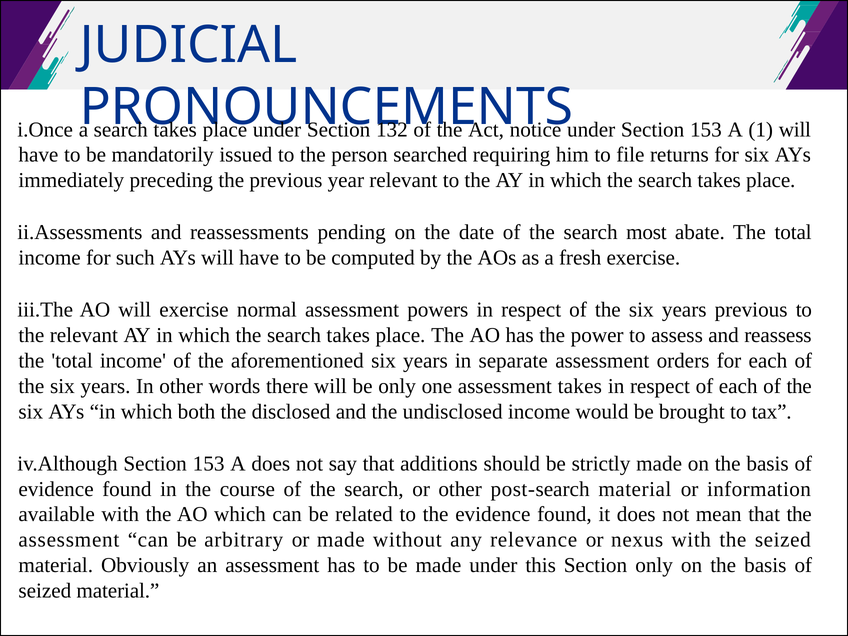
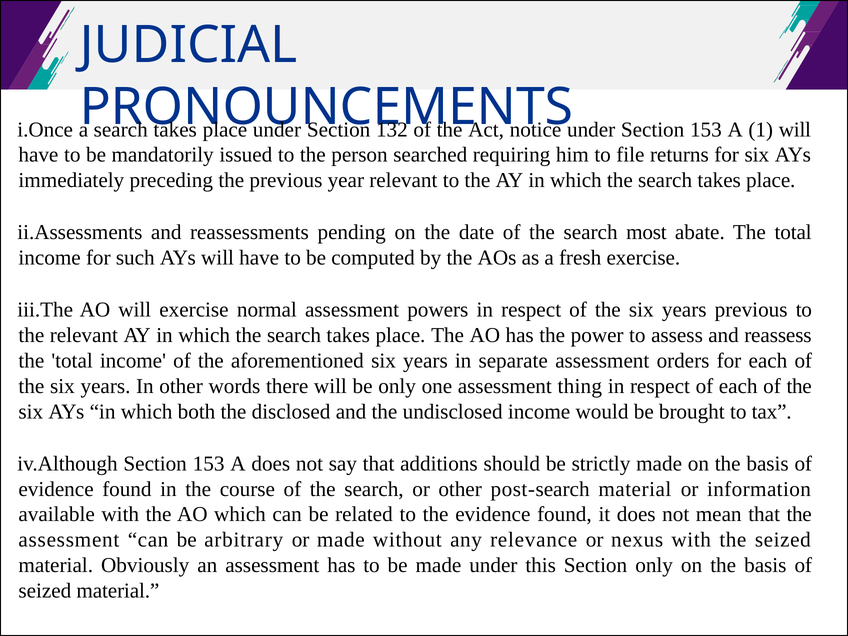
assessment takes: takes -> thing (580, 386)
